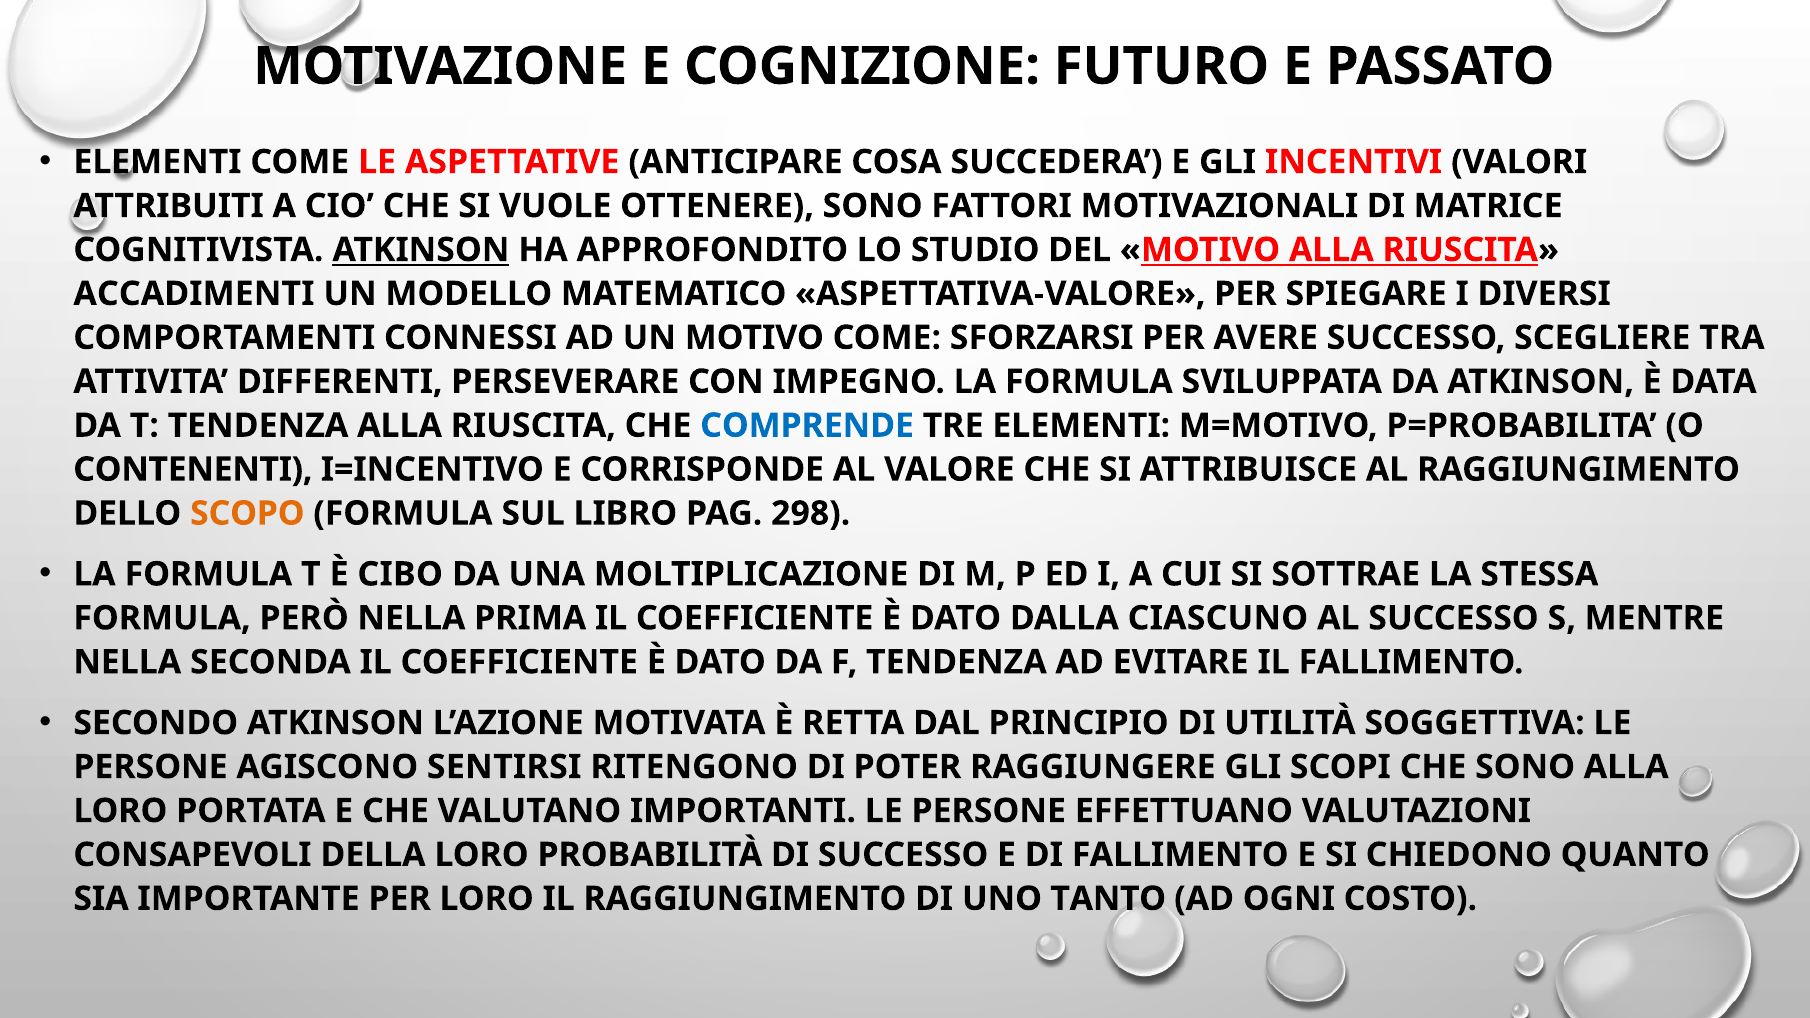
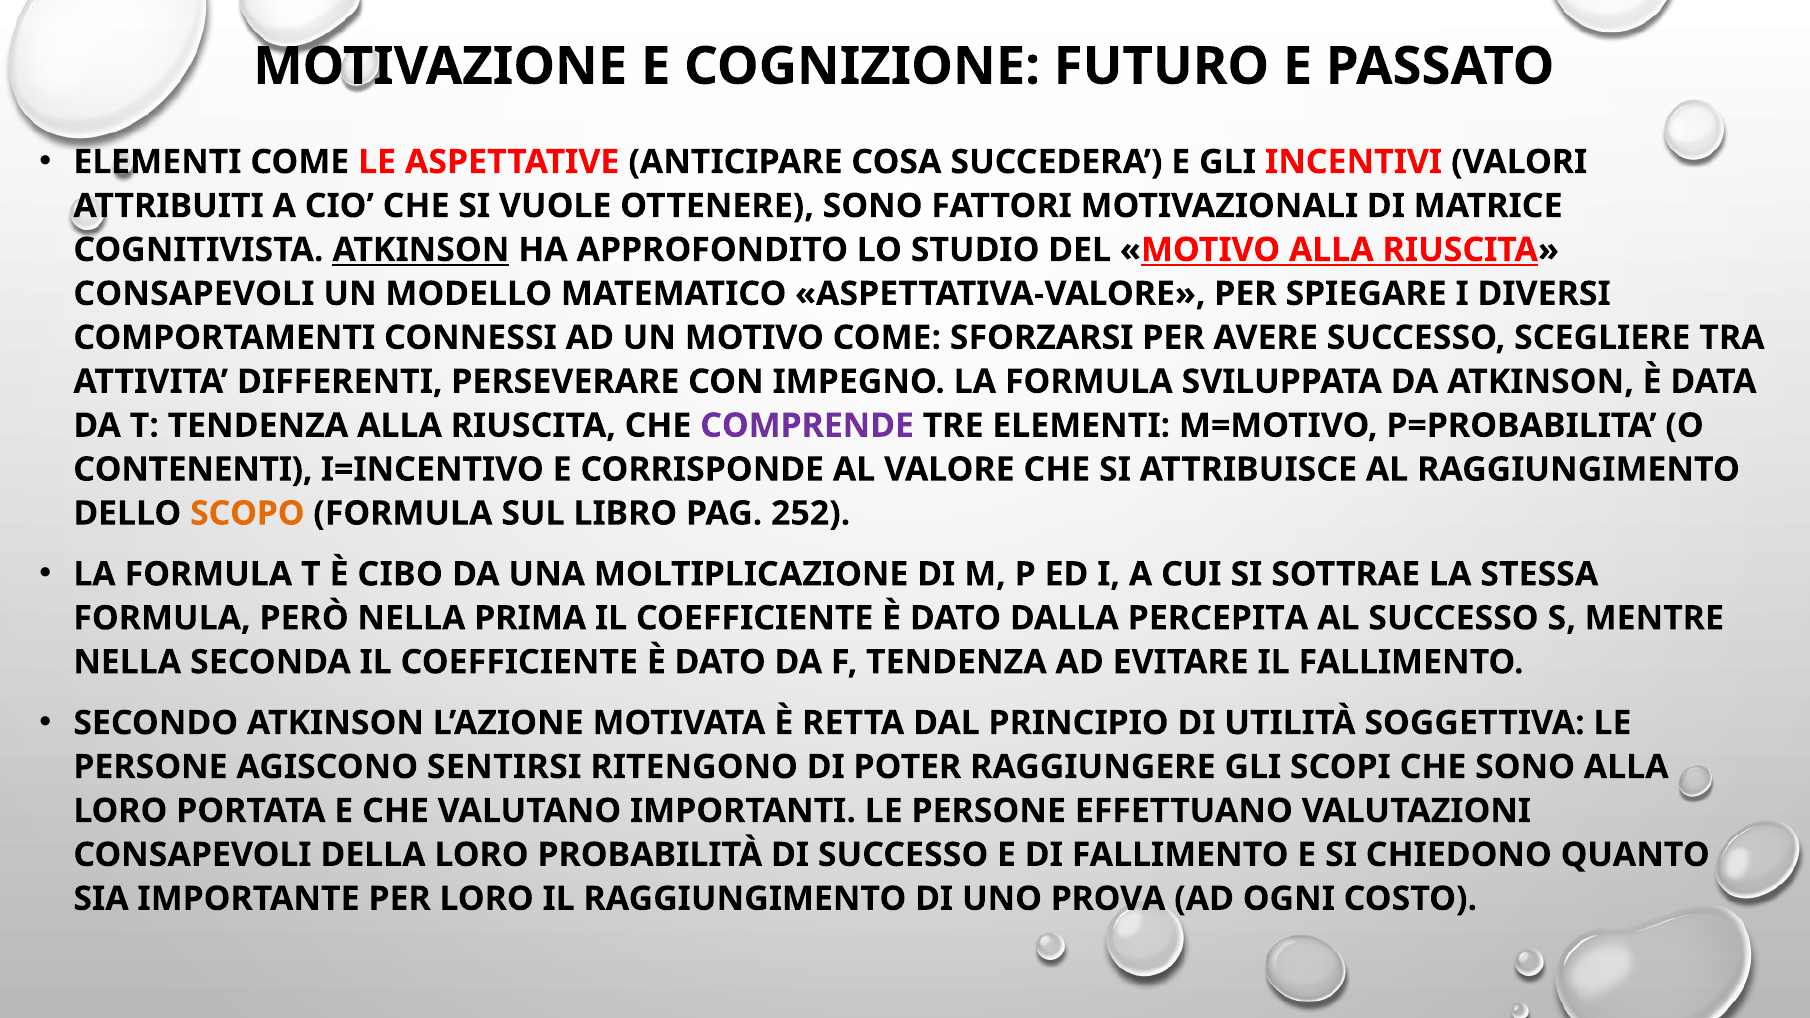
ACCADIMENTI: ACCADIMENTI -> CONSAPEVOLI (194, 294)
COMPRENDE colour: blue -> purple (807, 426)
298: 298 -> 252 (811, 513)
CIASCUNO: CIASCUNO -> PERCEPITA (1218, 618)
TANTO: TANTO -> PROVA (1108, 899)
